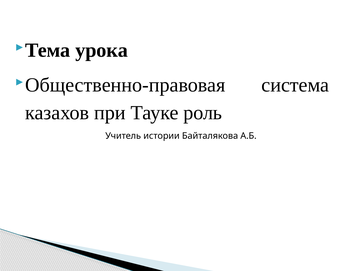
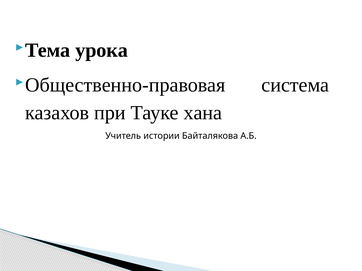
роль: роль -> хана (203, 113)
